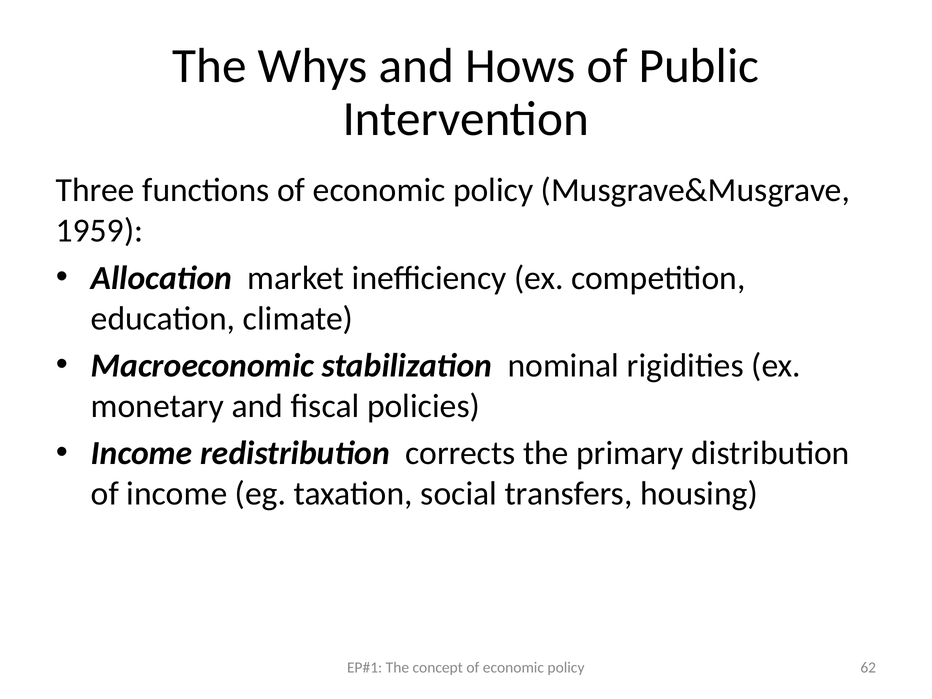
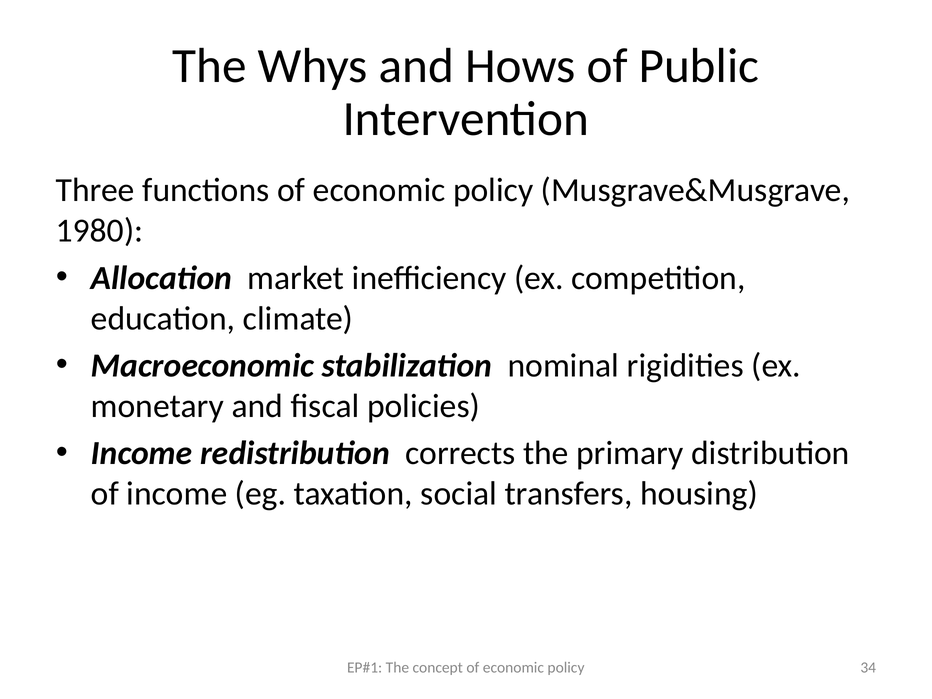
1959: 1959 -> 1980 (100, 231)
62: 62 -> 34 (868, 667)
